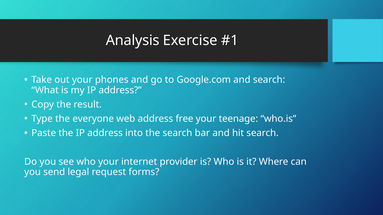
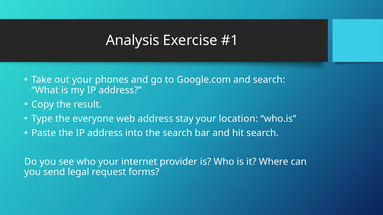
free: free -> stay (184, 119)
teenage: teenage -> location (238, 119)
